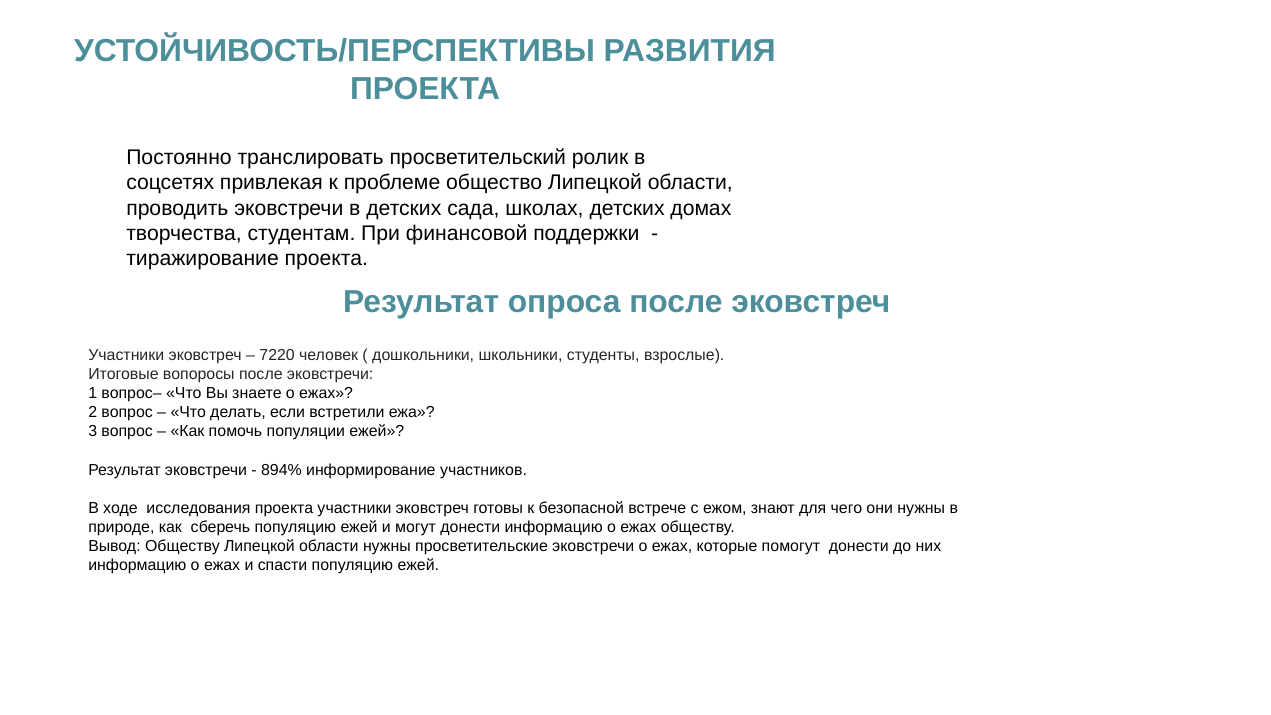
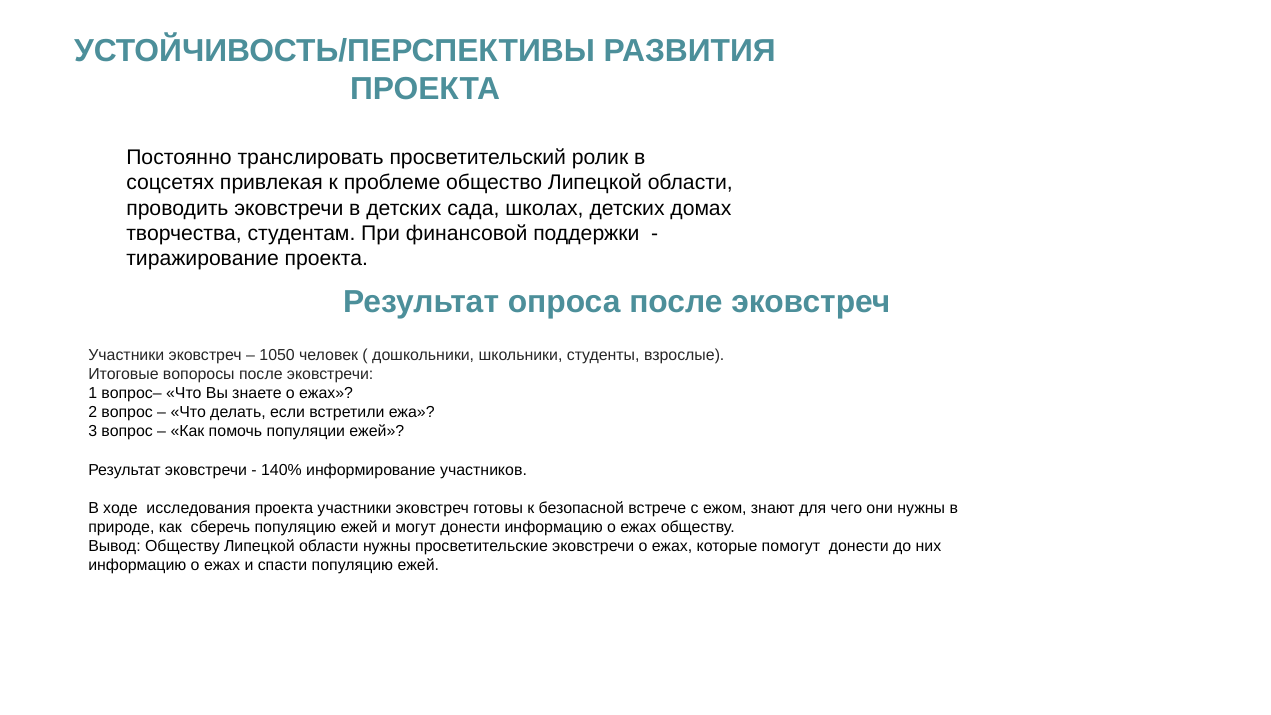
7220: 7220 -> 1050 (277, 355)
894%: 894% -> 140% (281, 470)
